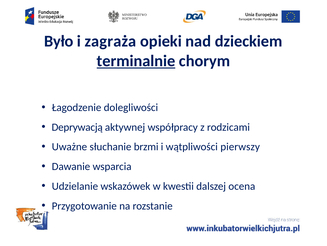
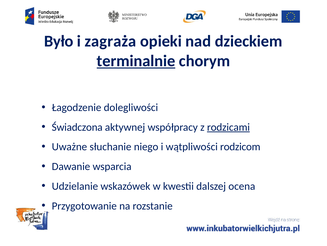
Deprywacją: Deprywacją -> Świadczona (77, 127)
rodzicami underline: none -> present (228, 127)
brzmi: brzmi -> niego (146, 146)
pierwszy: pierwszy -> rodzicom (240, 146)
